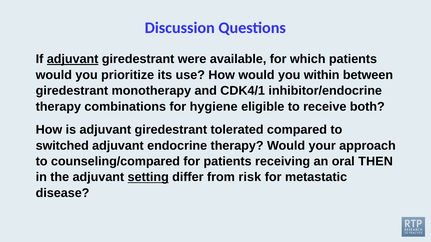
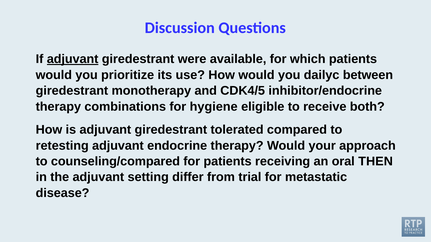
within: within -> dailyc (322, 75)
CDK4/1: CDK4/1 -> CDK4/5 (243, 91)
switched: switched -> retesting (62, 146)
setting underline: present -> none (148, 177)
risk: risk -> trial (250, 177)
